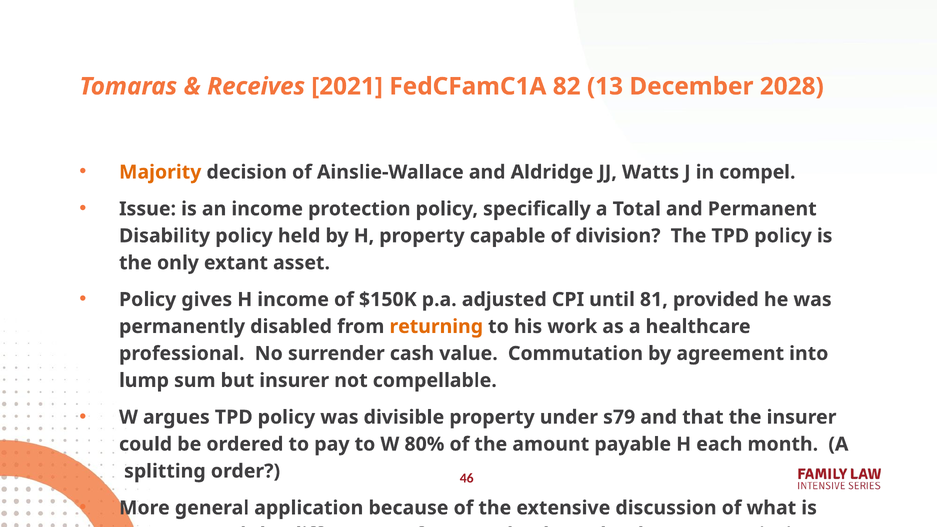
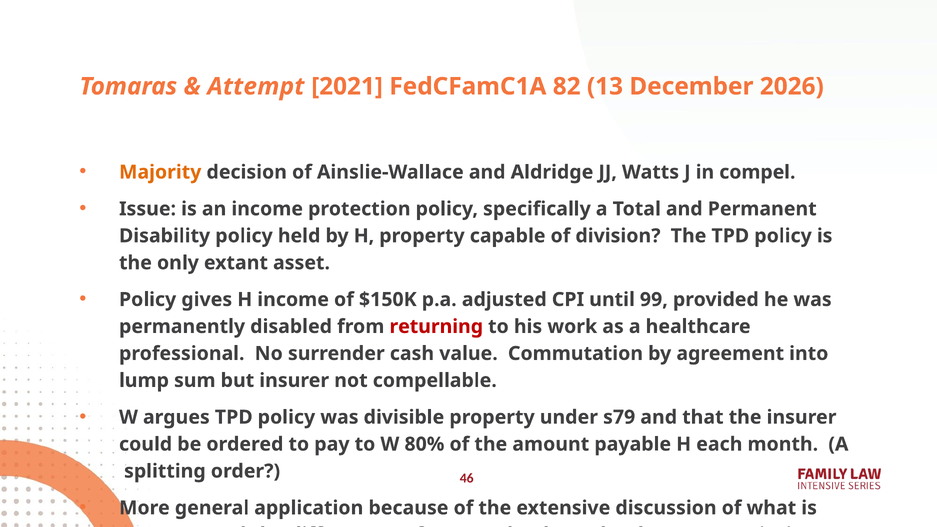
Receives: Receives -> Attempt (256, 86)
2028: 2028 -> 2026 (792, 86)
81: 81 -> 99 (654, 300)
returning colour: orange -> red (436, 327)
